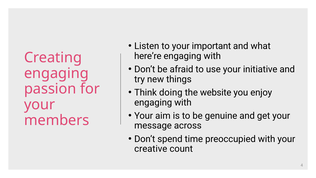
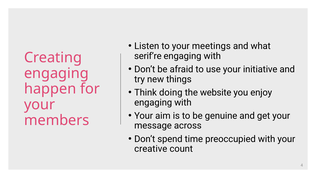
important: important -> meetings (211, 46)
here’re: here’re -> serif’re (148, 56)
passion: passion -> happen (50, 89)
